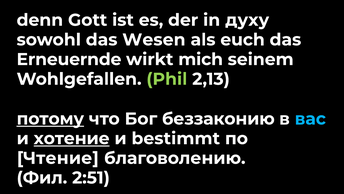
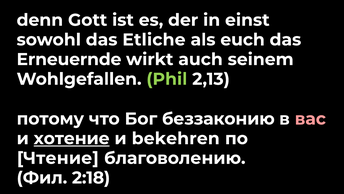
духу: духу -> einst (247, 20)
Wesen: Wesen -> Etliche (154, 40)
mich: mich -> auch (201, 59)
потому underline: present -> none (50, 119)
вас colour: light blue -> pink (310, 119)
bestimmt: bestimmt -> bekehren (176, 138)
2:51: 2:51 -> 2:18 (91, 177)
